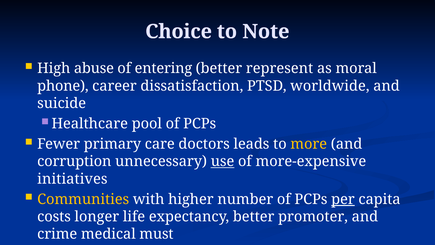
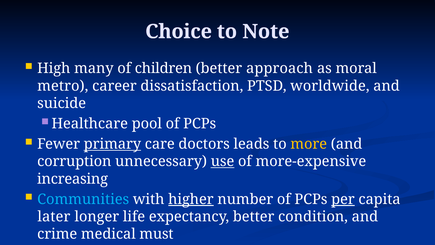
abuse: abuse -> many (94, 68)
entering: entering -> children (163, 68)
represent: represent -> approach (279, 68)
phone: phone -> metro (63, 86)
primary underline: none -> present (112, 144)
initiatives: initiatives -> increasing (73, 179)
Communities colour: yellow -> light blue (83, 199)
higher underline: none -> present (191, 199)
costs: costs -> later (54, 216)
promoter: promoter -> condition (313, 216)
